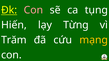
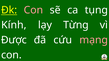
Hiến: Hiến -> Kính (14, 25)
Trăm: Trăm -> Được (14, 40)
mạng colour: yellow -> pink (94, 40)
